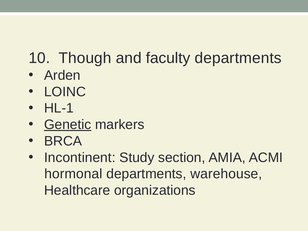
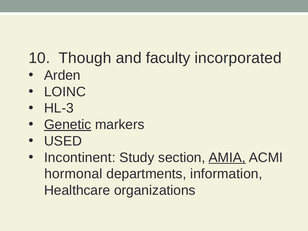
faculty departments: departments -> incorporated (238, 58)
HL-1: HL-1 -> HL-3 (59, 108)
BRCA: BRCA -> USED (63, 141)
AMIA underline: none -> present (227, 158)
warehouse: warehouse -> information (226, 174)
